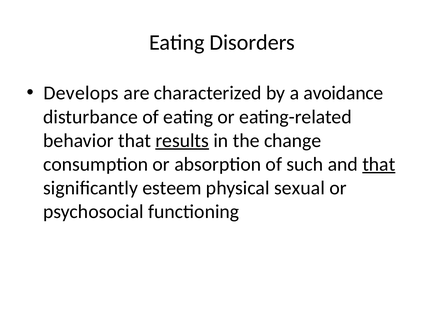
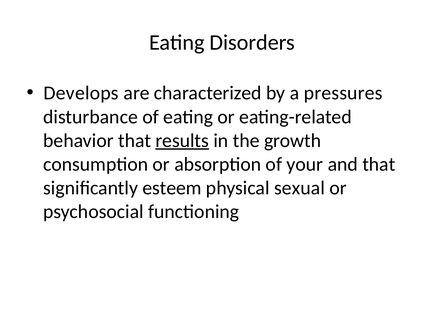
avoidance: avoidance -> pressures (343, 93)
change: change -> growth (293, 141)
such: such -> your (305, 164)
that underline: present -> none (379, 164)
